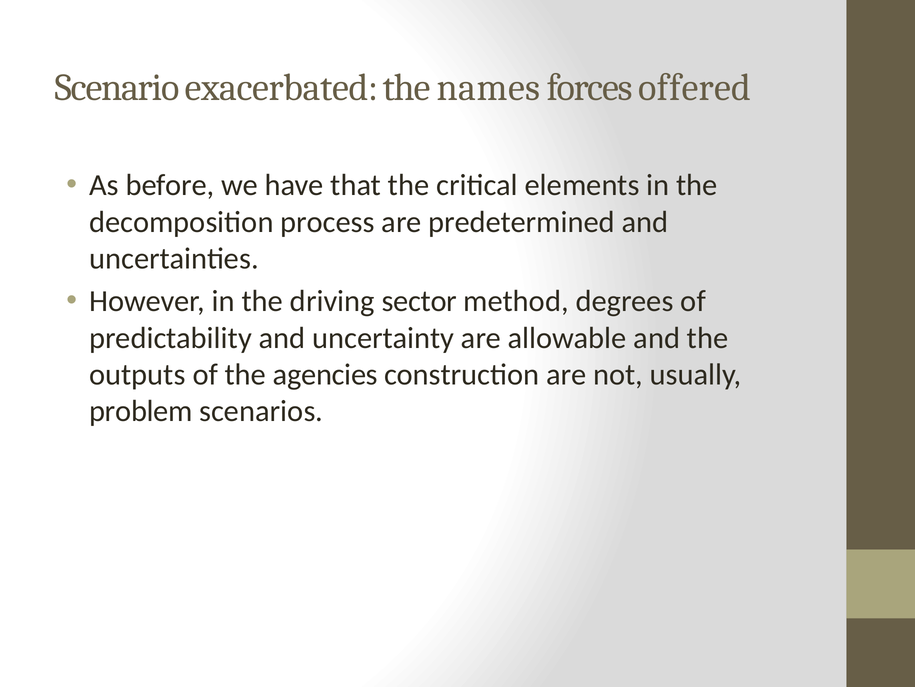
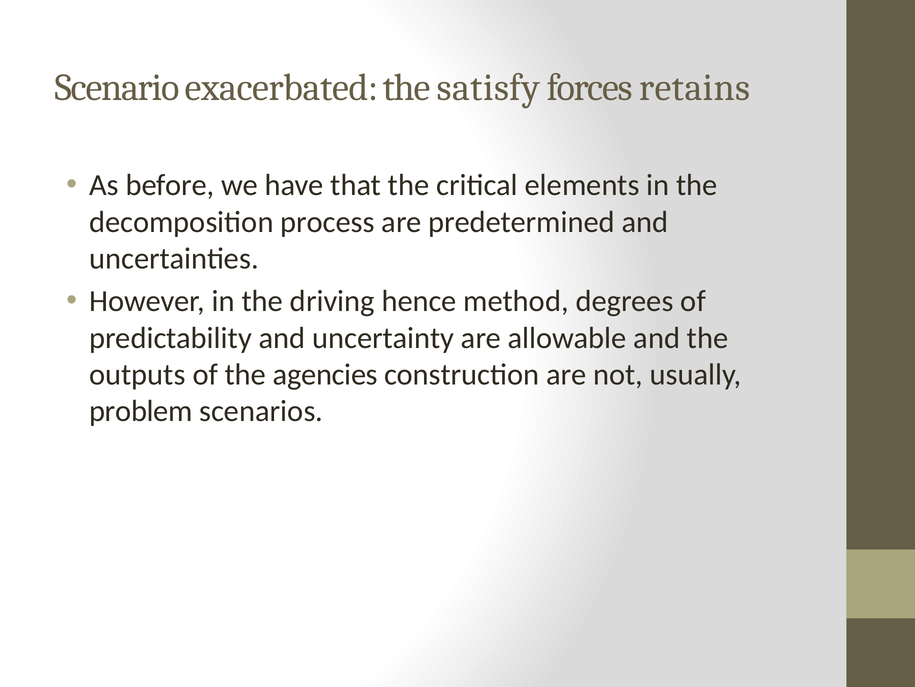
names: names -> satisfy (488, 87)
offered: offered -> retains (695, 87)
sector: sector -> hence (419, 301)
